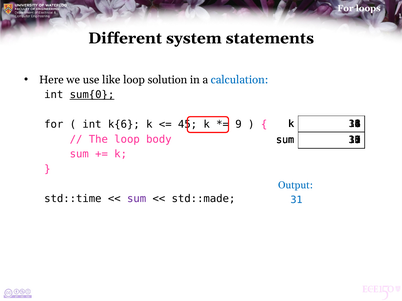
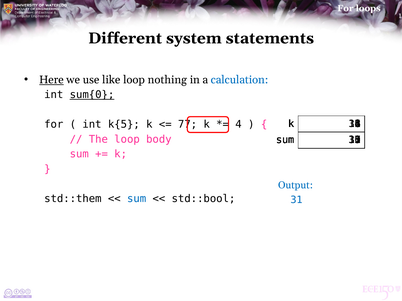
Here underline: none -> present (51, 80)
solution: solution -> nothing (167, 80)
k{6: k{6 -> k{5 (124, 125)
45: 45 -> 77 (188, 125)
9: 9 -> 4 (239, 125)
std::time: std::time -> std::them (73, 199)
sum colour: purple -> blue (137, 199)
std::made: std::made -> std::bool (203, 199)
